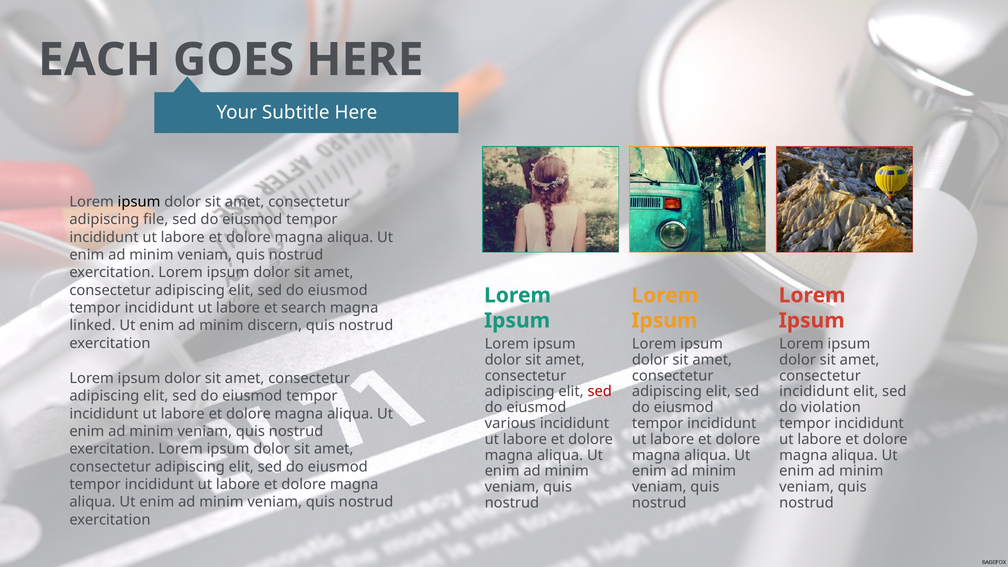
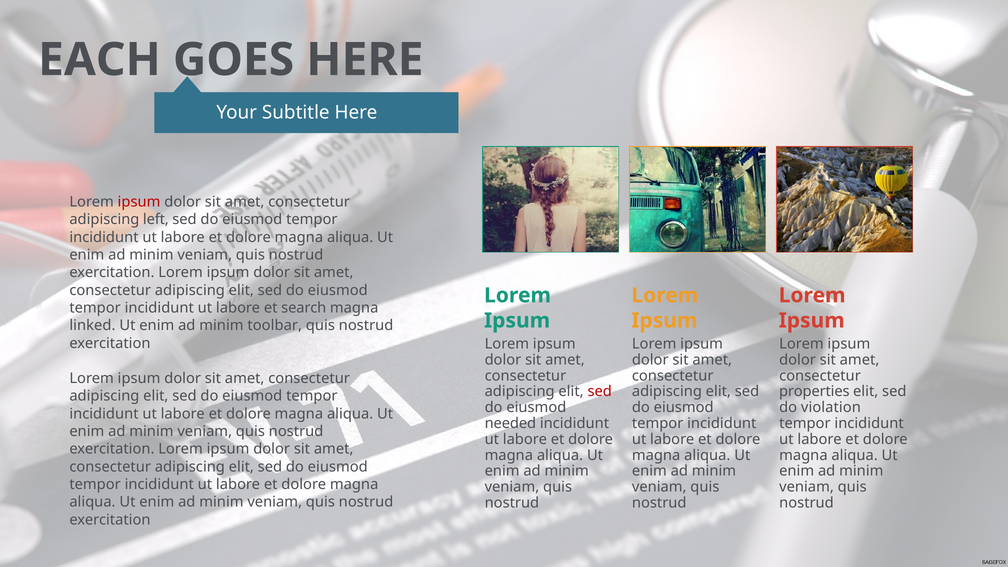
ipsum colour: black -> red (139, 202)
file: file -> left (156, 220)
discern: discern -> toolbar (275, 326)
incididunt: incididunt -> properties (814, 392)
various: various -> needed (510, 423)
